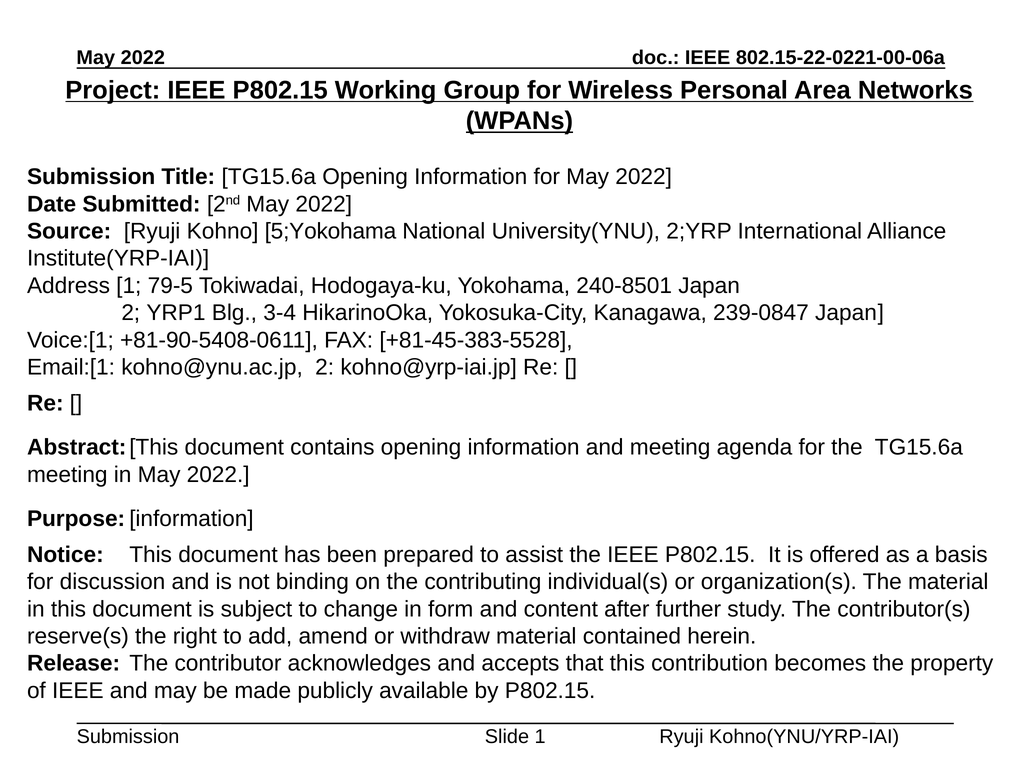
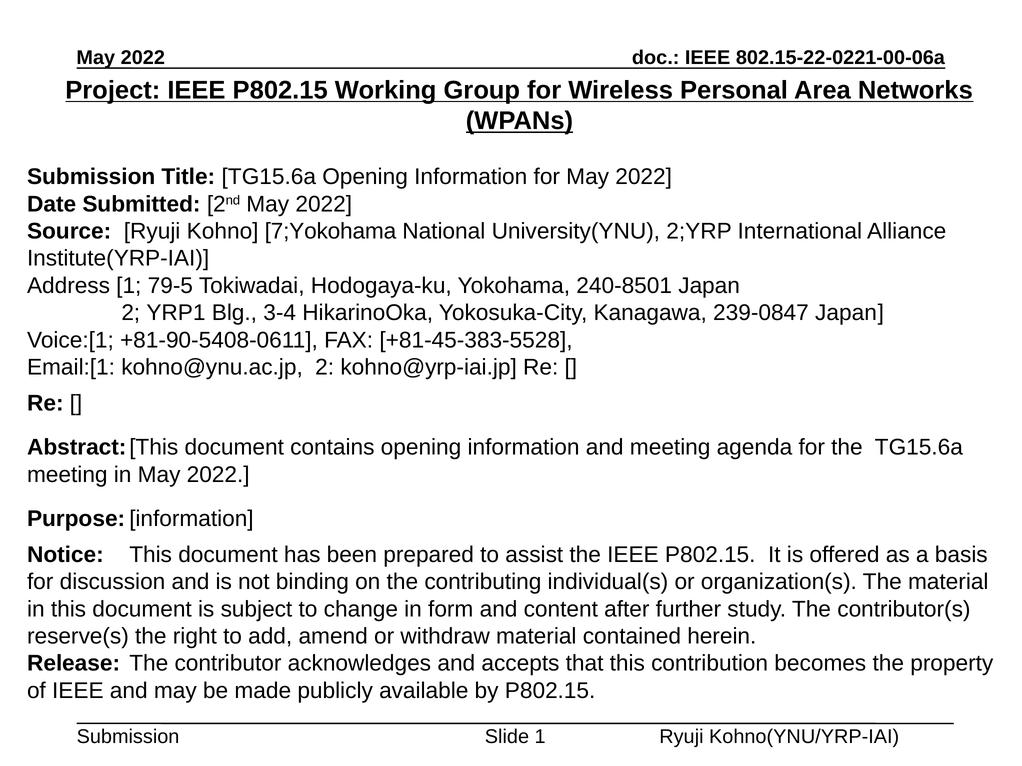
5;Yokohama: 5;Yokohama -> 7;Yokohama (330, 231)
